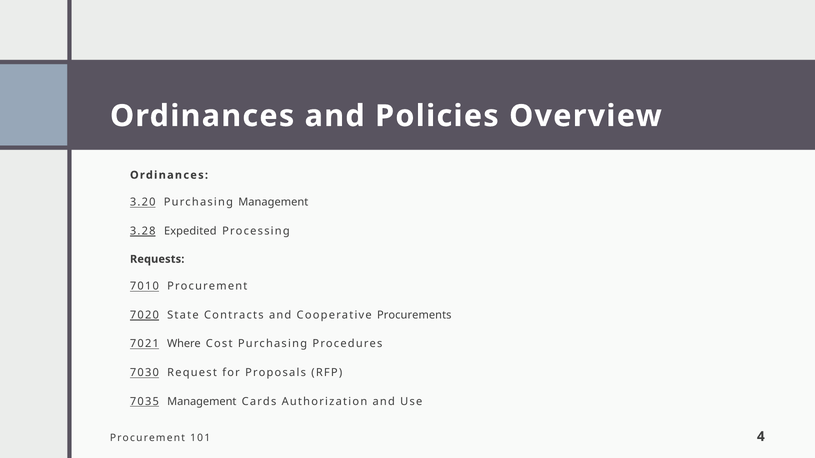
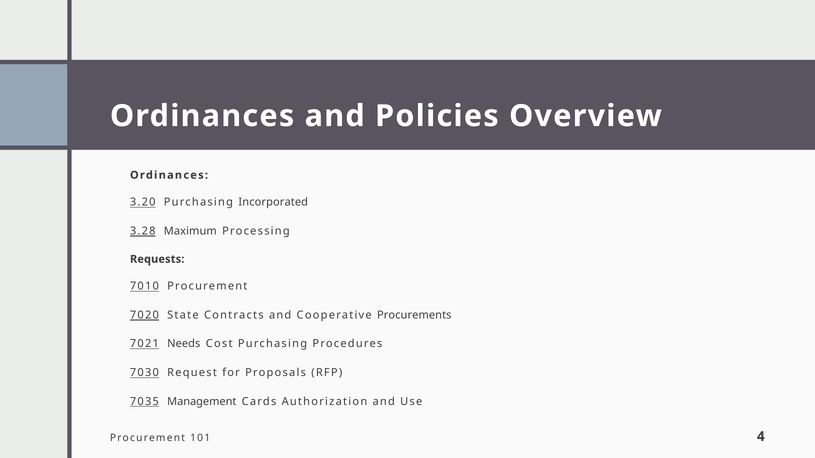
Purchasing Management: Management -> Incorporated (273, 202)
Expedited: Expedited -> Maximum (190, 231)
Where: Where -> Needs (184, 344)
